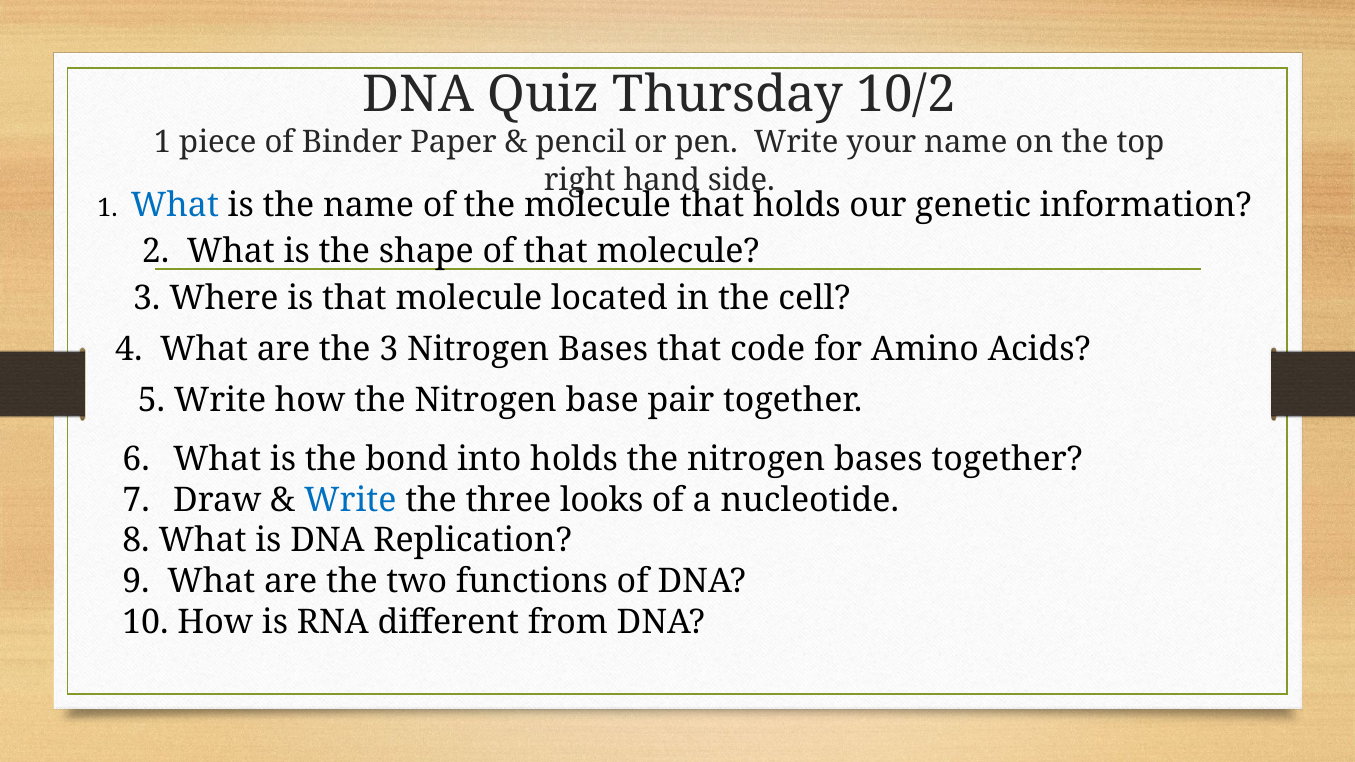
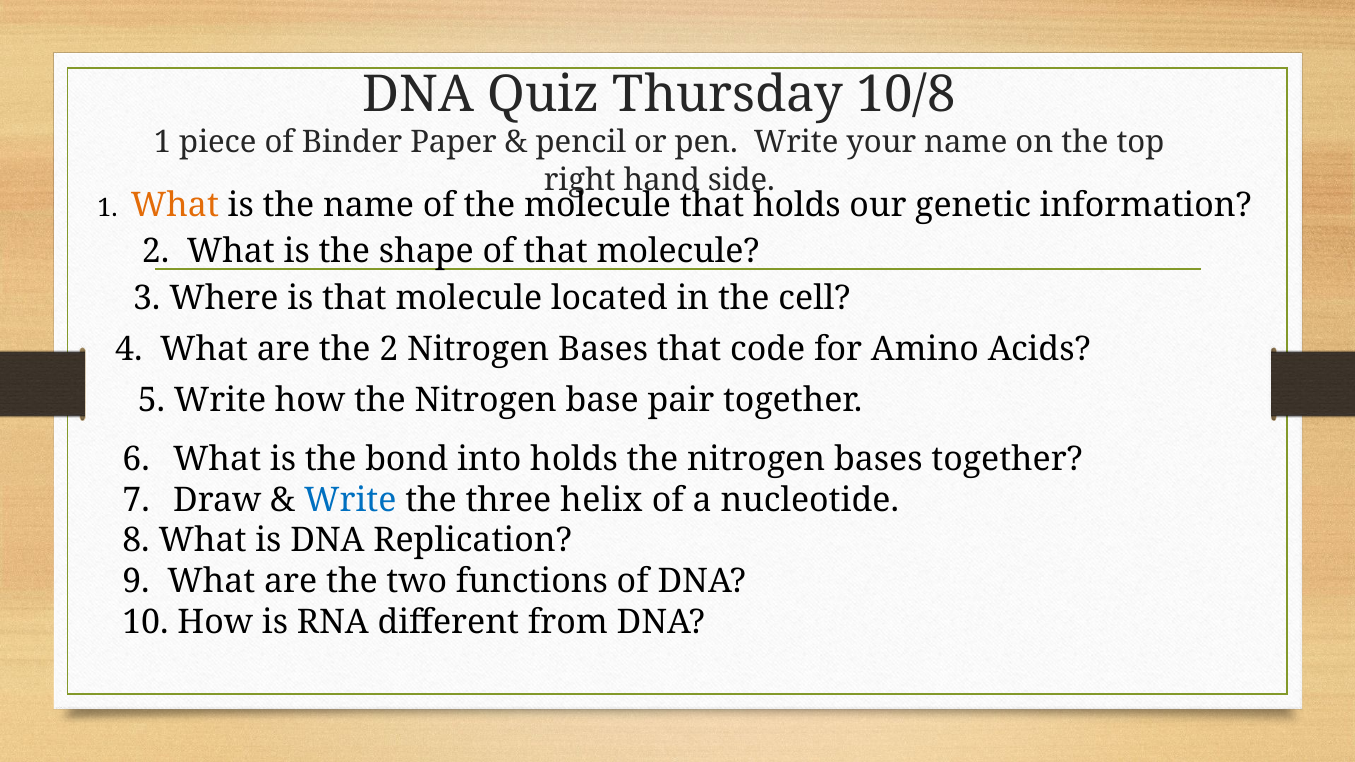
10/2: 10/2 -> 10/8 (906, 95)
What colour: blue -> orange (175, 206)
the 3: 3 -> 2 (389, 349)
looks: looks -> helix (601, 500)
